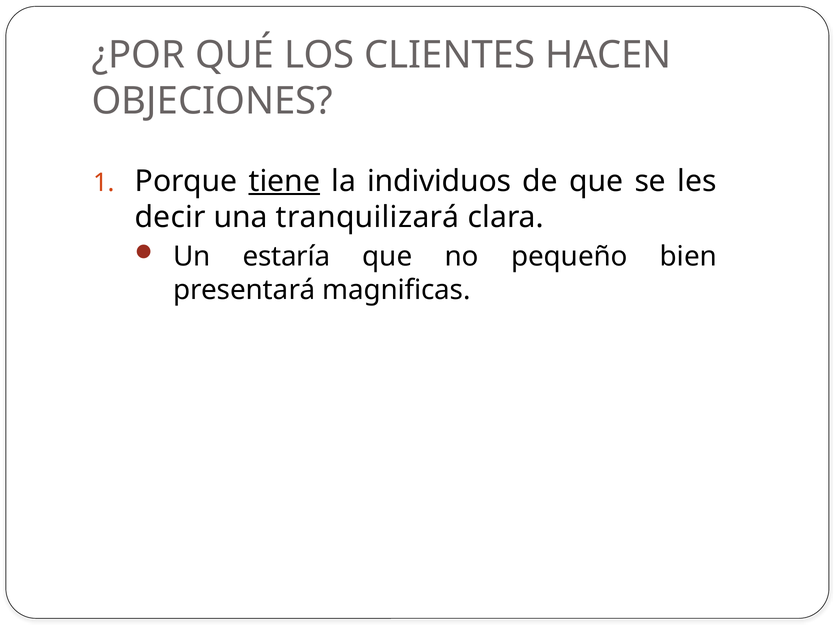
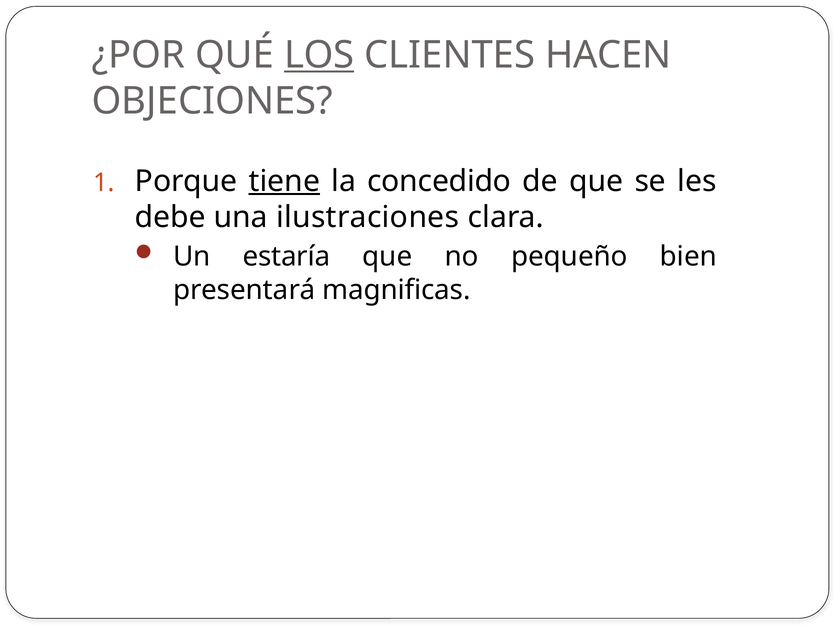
LOS underline: none -> present (319, 55)
individuos: individuos -> concedido (439, 181)
decir: decir -> debe (170, 217)
tranquilizará: tranquilizará -> ilustraciones (368, 217)
